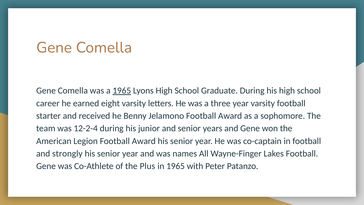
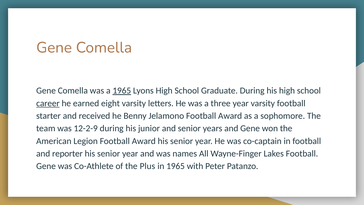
career underline: none -> present (48, 103)
12-2-4: 12-2-4 -> 12-2-9 (86, 128)
strongly: strongly -> reporter (67, 153)
